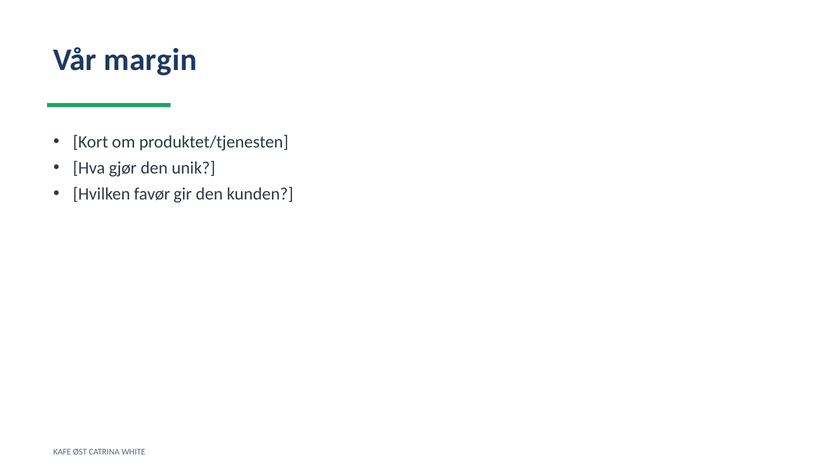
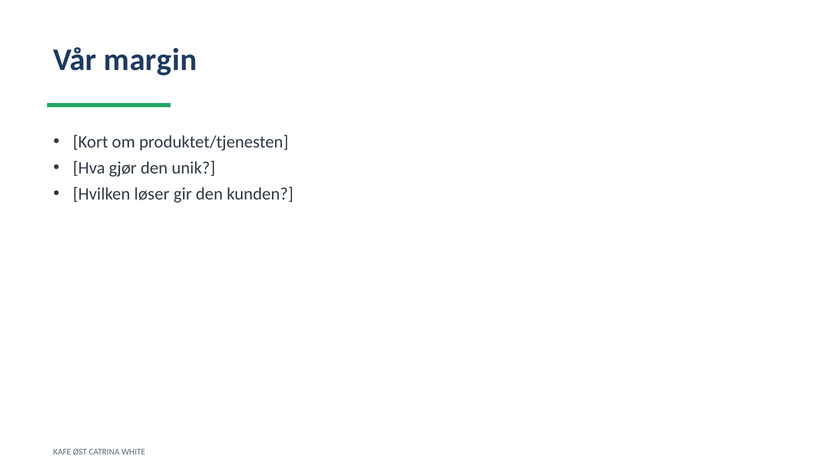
favør: favør -> løser (152, 194)
